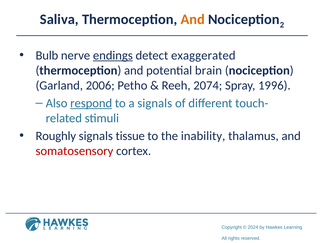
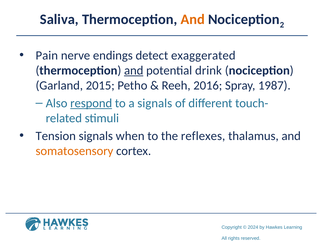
Bulb: Bulb -> Pain (47, 55)
endings underline: present -> none (113, 55)
and underline: none -> present (134, 70)
brain: brain -> drink (208, 70)
2006: 2006 -> 2015 (100, 86)
2074: 2074 -> 2016 (208, 86)
1996: 1996 -> 1987 (274, 86)
Roughly: Roughly -> Tension (56, 136)
tissue: tissue -> when (130, 136)
inability: inability -> reflexes (203, 136)
somatosensory colour: red -> orange (74, 151)
